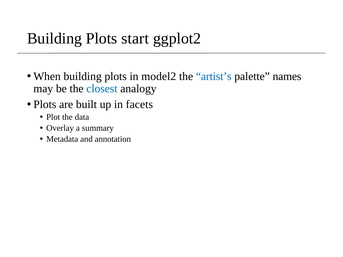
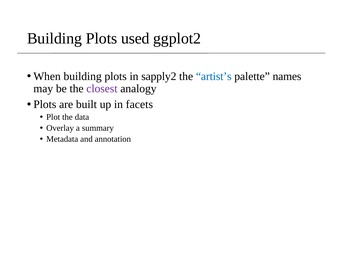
start: start -> used (135, 38)
model2: model2 -> sapply2 (159, 76)
closest colour: blue -> purple (102, 89)
